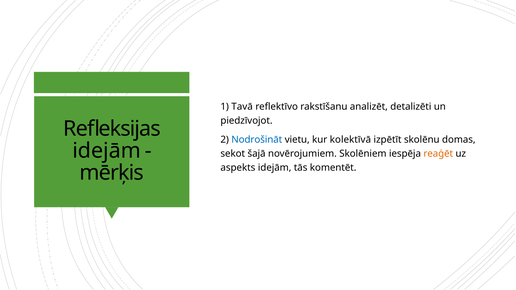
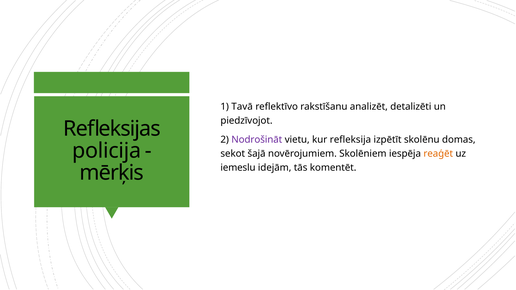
Nodrošināt colour: blue -> purple (257, 140)
kolektīvā: kolektīvā -> refleksija (350, 140)
idejām: idejām -> policija (107, 151)
aspekts: aspekts -> iemeslu (238, 168)
